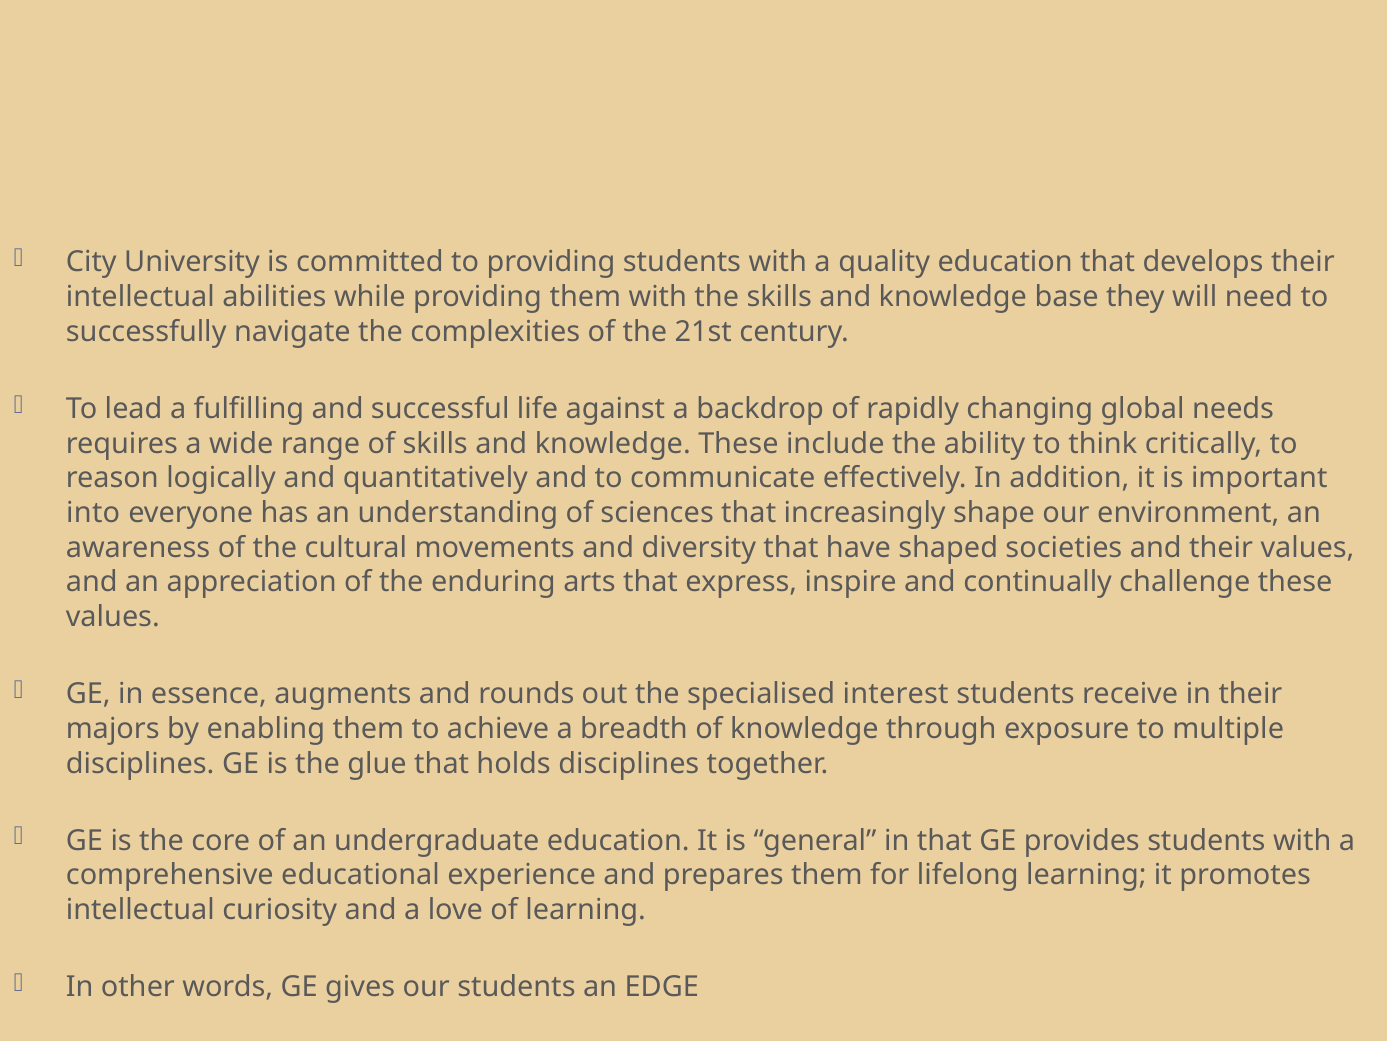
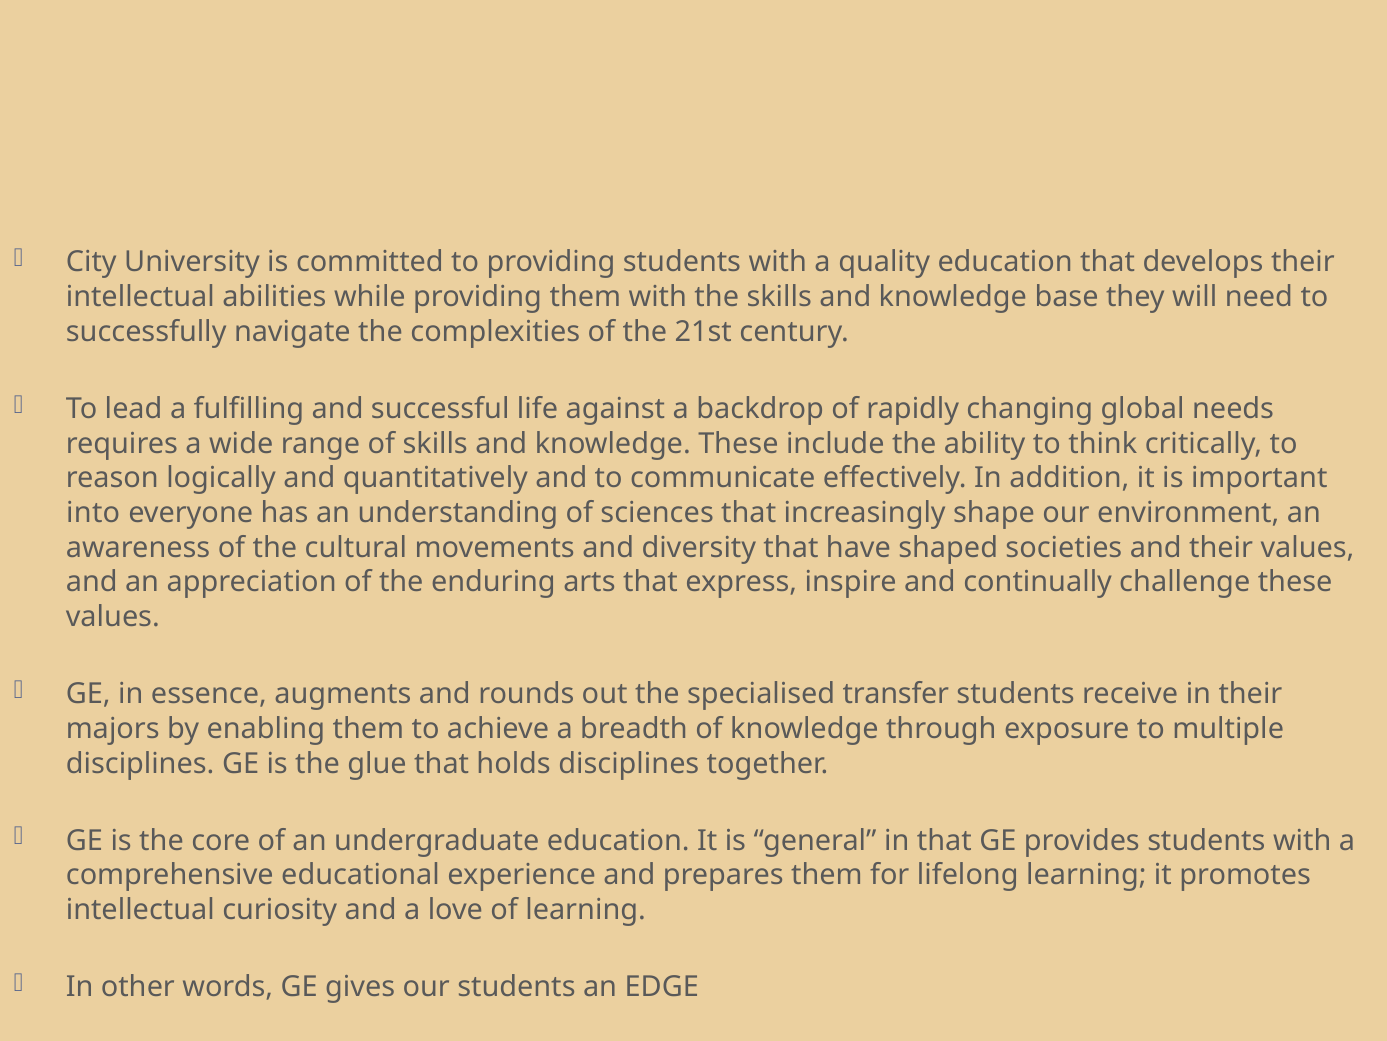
interest: interest -> transfer (896, 694)
